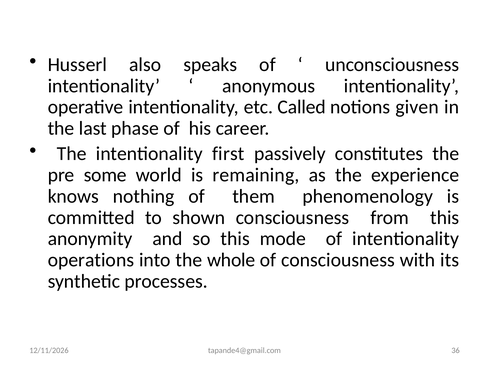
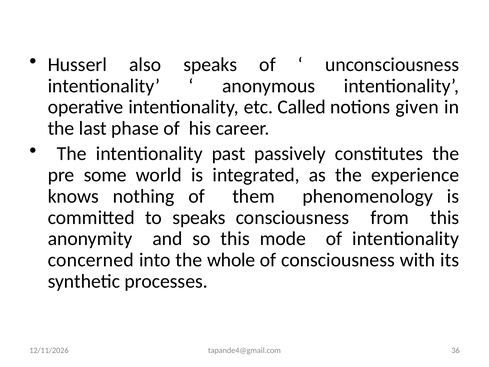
first: first -> past (229, 154)
remaining: remaining -> integrated (256, 175)
to shown: shown -> speaks (199, 217)
operations: operations -> concerned (91, 260)
